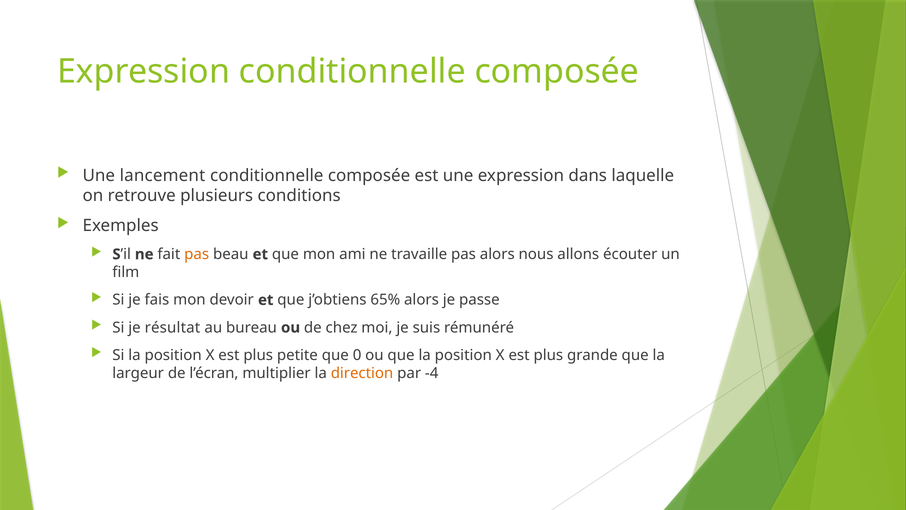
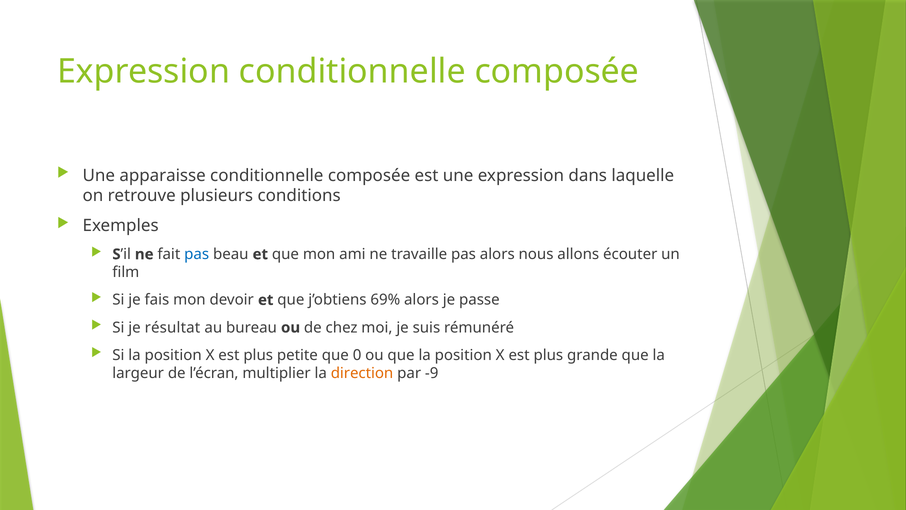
lancement: lancement -> apparaisse (163, 175)
pas colour: orange -> blue (197, 254)
65%: 65% -> 69% (385, 300)
-4: -4 -> -9 (432, 373)
